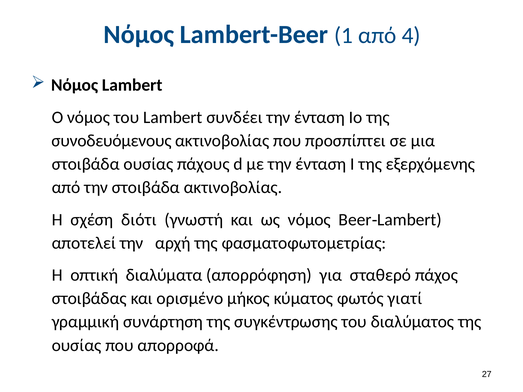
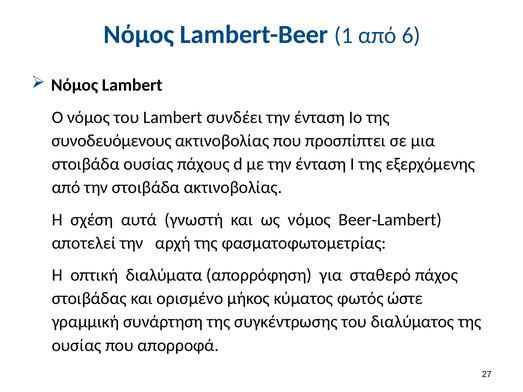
4: 4 -> 6 (411, 35)
διότι: διότι -> αυτά (139, 220)
γιατί: γιατί -> ώστε (405, 299)
